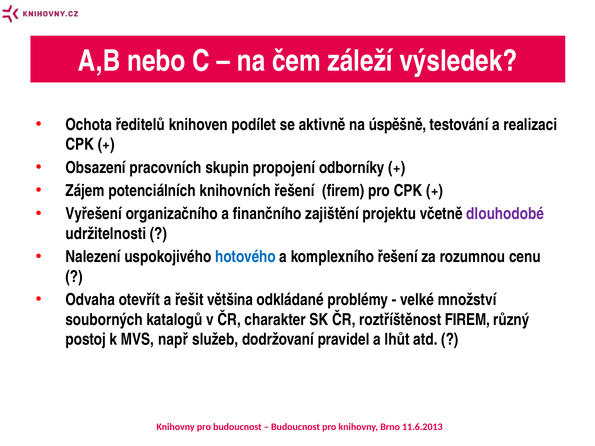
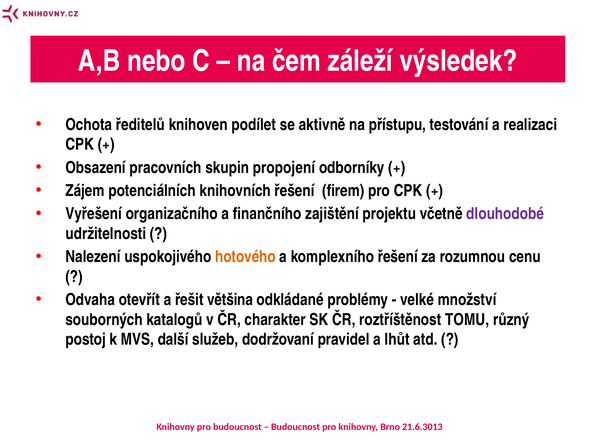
úspěšně: úspěšně -> přístupu (397, 125)
hotového colour: blue -> orange (245, 257)
roztříštěnost FIREM: FIREM -> TOMU (467, 320)
např: např -> další (173, 340)
11.6.2013: 11.6.2013 -> 21.6.3013 (422, 427)
